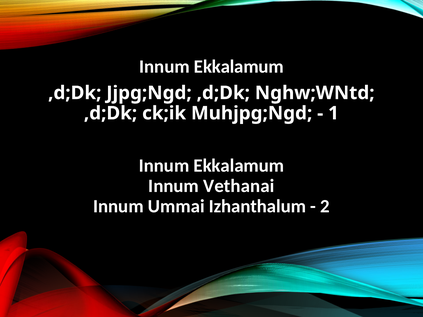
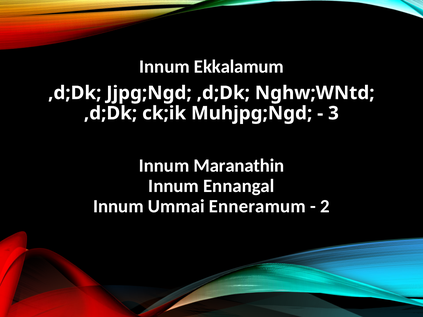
1: 1 -> 3 (333, 113)
Ekkalamum: Ekkalamum -> Maranathin (239, 166)
Vethanai: Vethanai -> Ennangal (239, 186)
Izhanthalum: Izhanthalum -> Enneramum (257, 206)
